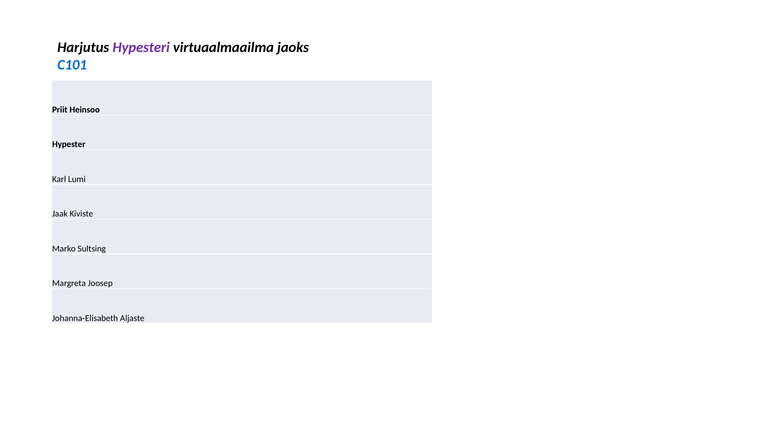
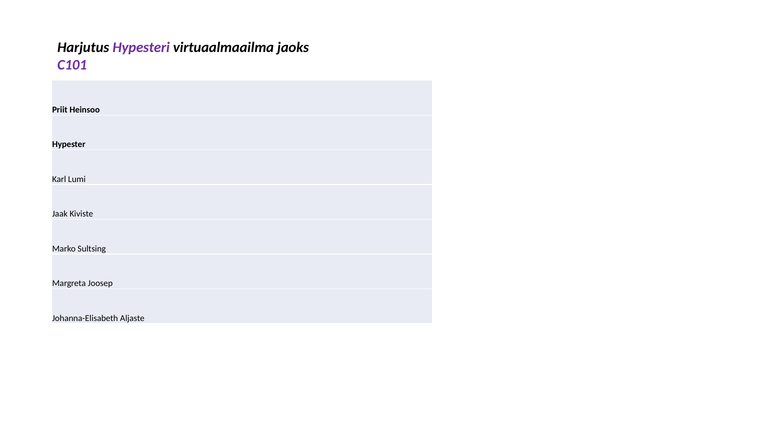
C101 colour: blue -> purple (72, 65)
